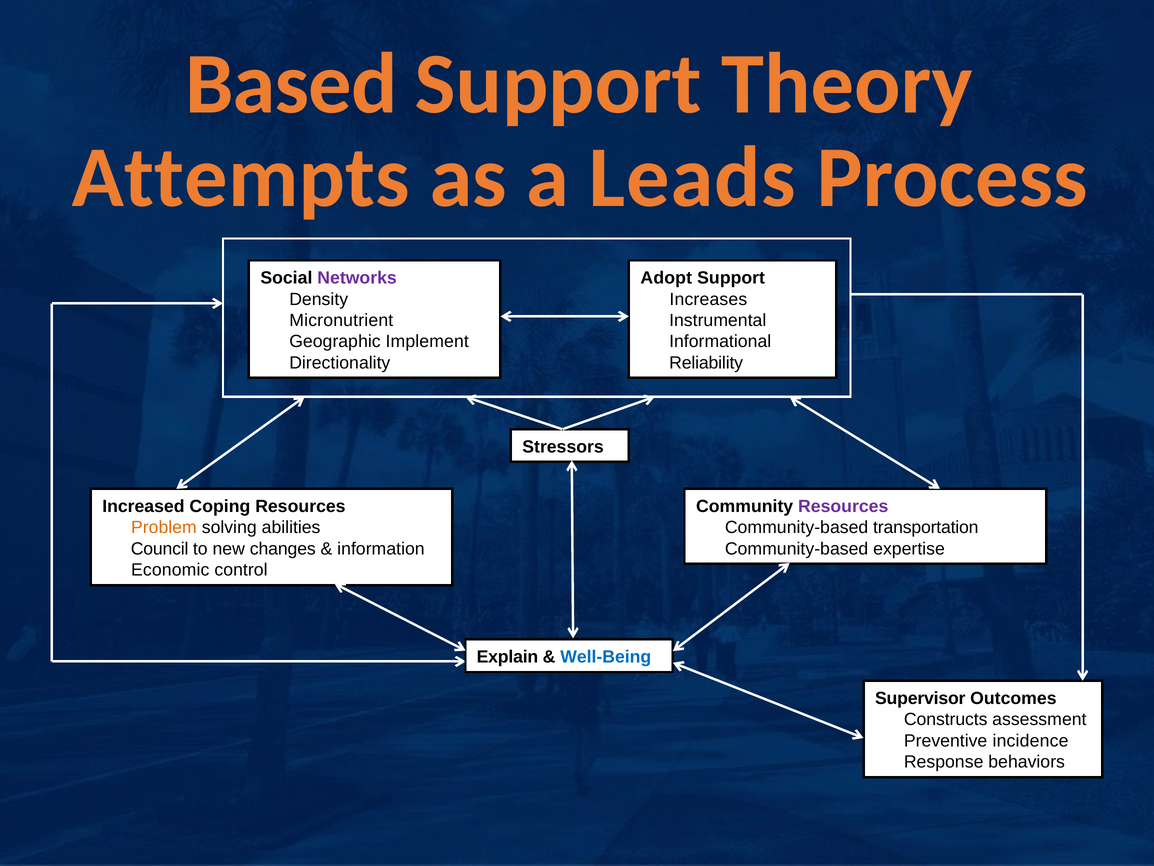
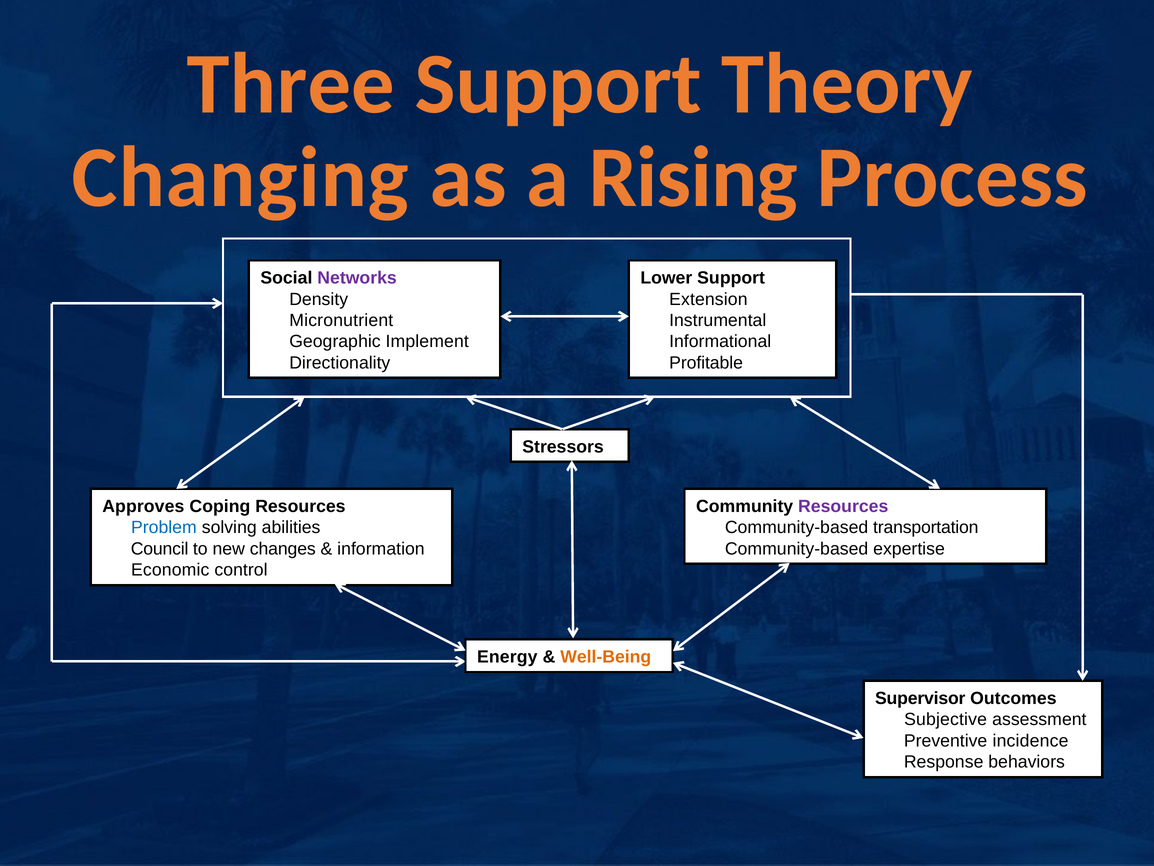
Based: Based -> Three (291, 84)
Attempts: Attempts -> Changing (240, 177)
Leads: Leads -> Rising (693, 177)
Adopt: Adopt -> Lower (666, 278)
Increases: Increases -> Extension (708, 299)
Reliability: Reliability -> Profitable (706, 363)
Increased: Increased -> Approves (143, 506)
Problem colour: orange -> blue (164, 527)
Explain: Explain -> Energy (507, 657)
Well-Being colour: blue -> orange (606, 657)
Constructs: Constructs -> Subjective (946, 719)
